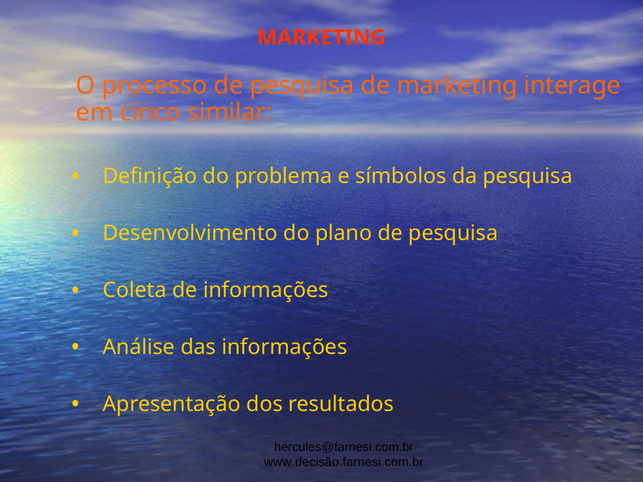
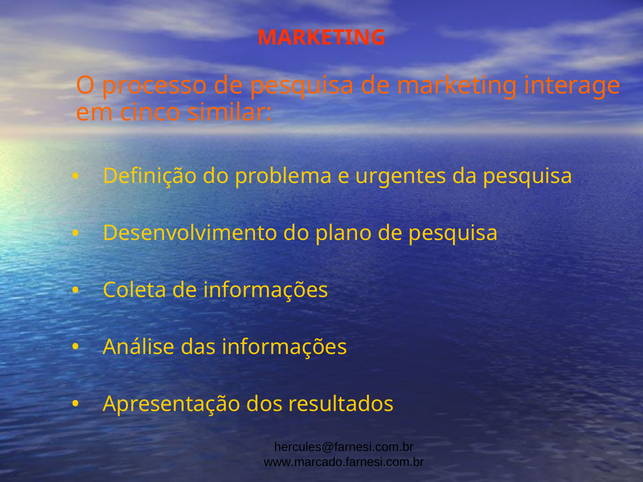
símbolos: símbolos -> urgentes (401, 176)
www.decisão.farnesi.com.br: www.decisão.farnesi.com.br -> www.marcado.farnesi.com.br (344, 463)
